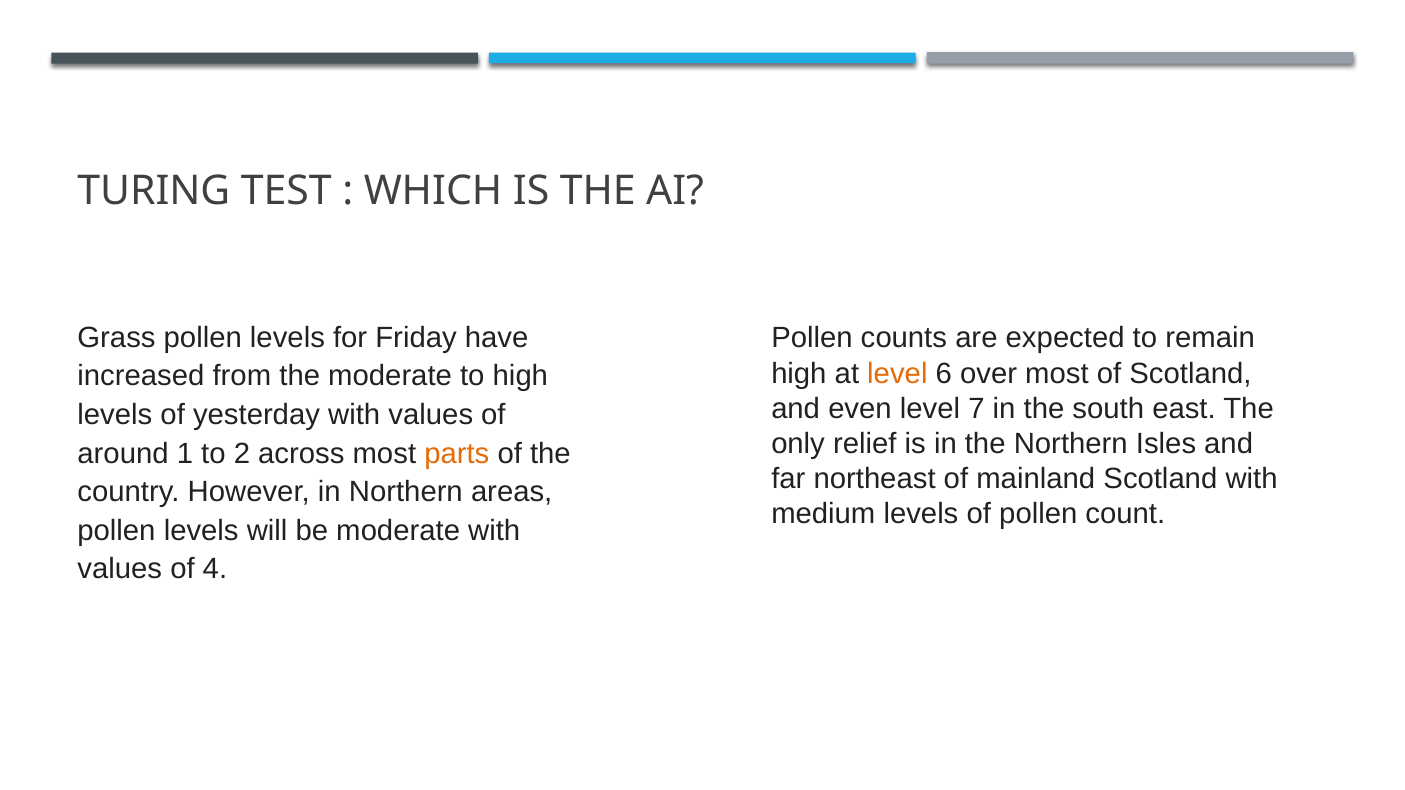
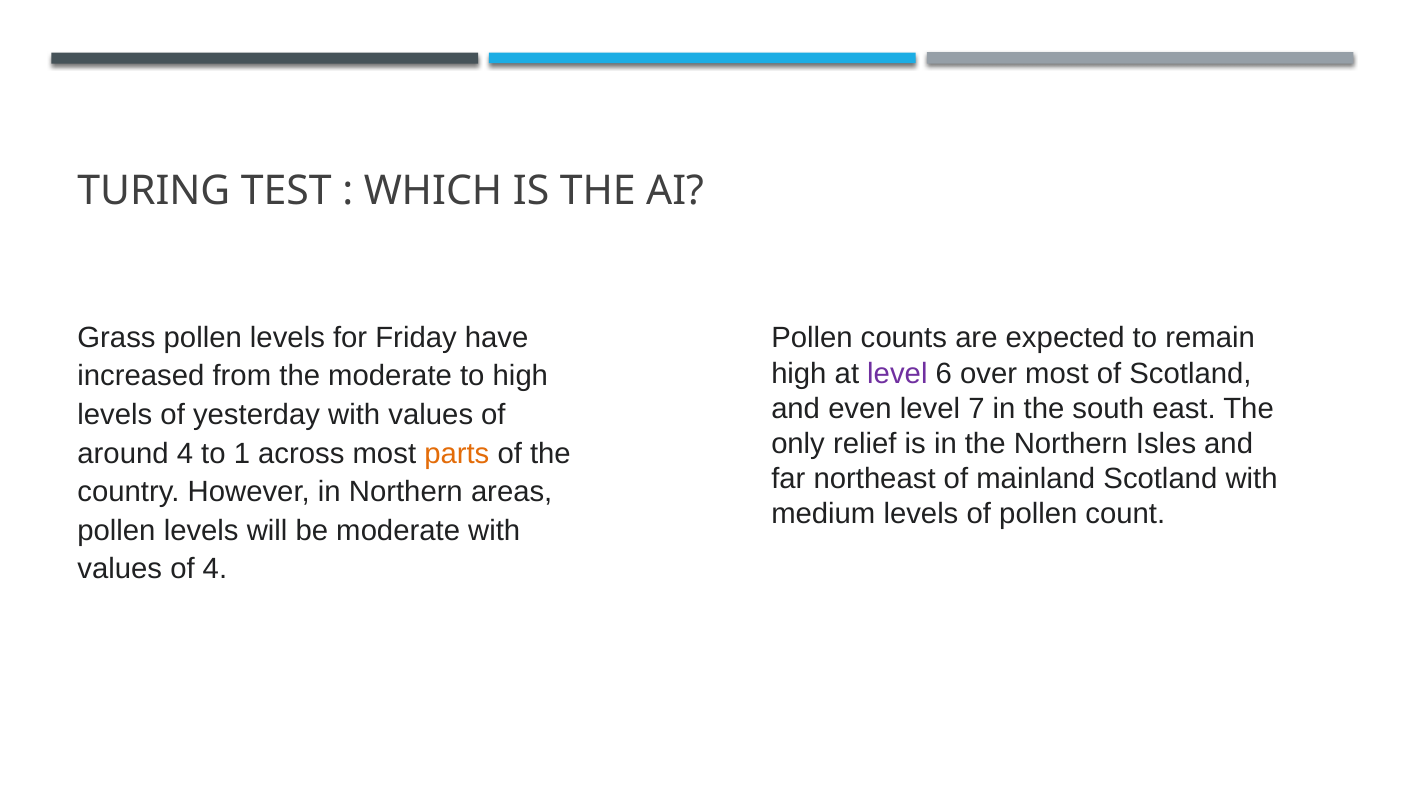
level colour: orange -> purple (897, 374)
around 1: 1 -> 4 (185, 454)
2: 2 -> 1 (242, 454)
